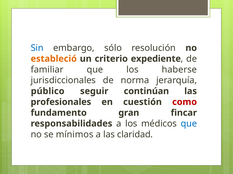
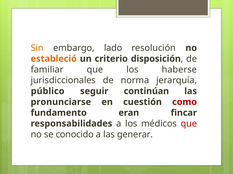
Sin colour: blue -> orange (37, 48)
sólo: sólo -> lado (113, 48)
expediente: expediente -> disposición (156, 59)
profesionales: profesionales -> pronunciarse (61, 102)
gran: gran -> eran (129, 113)
que colour: blue -> red (189, 124)
mínimos: mínimos -> conocido (75, 135)
claridad: claridad -> generar (135, 135)
